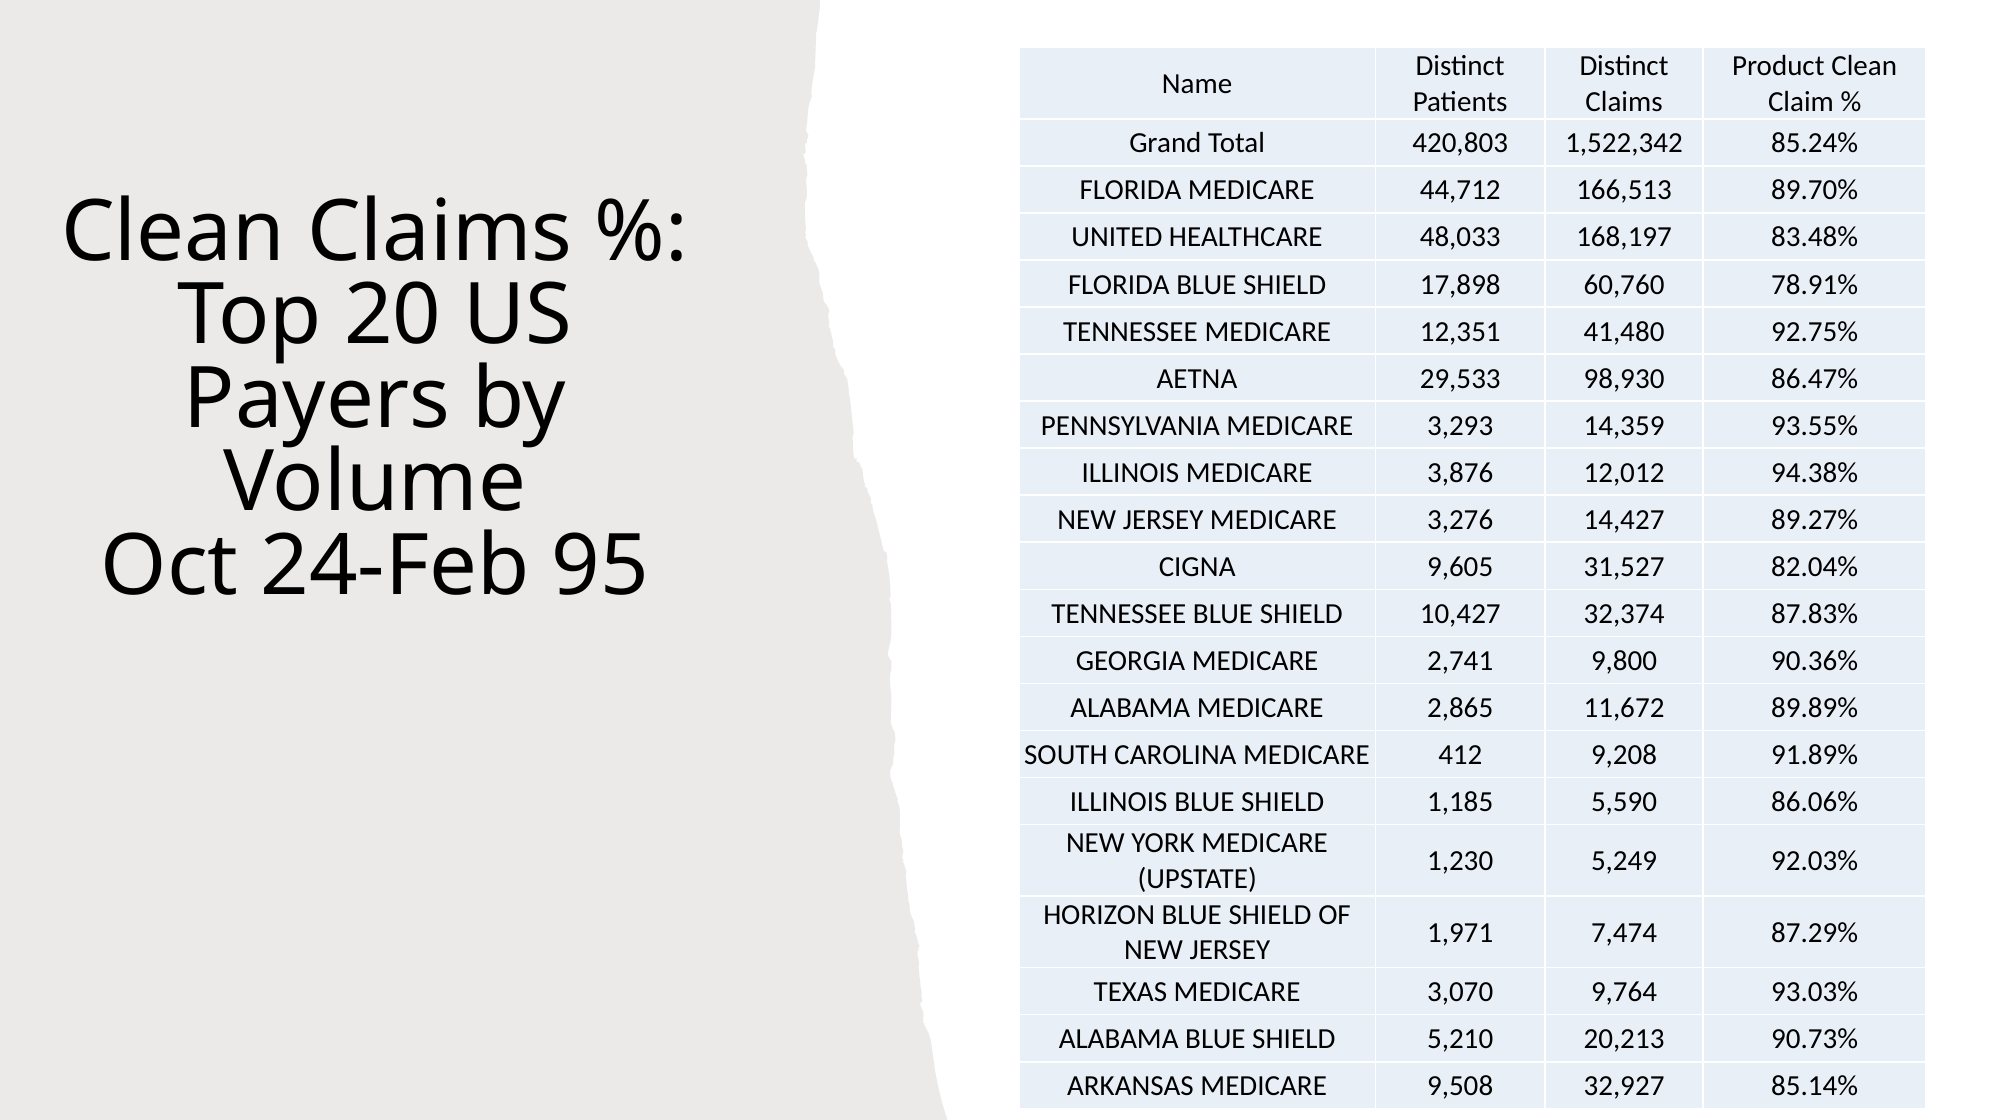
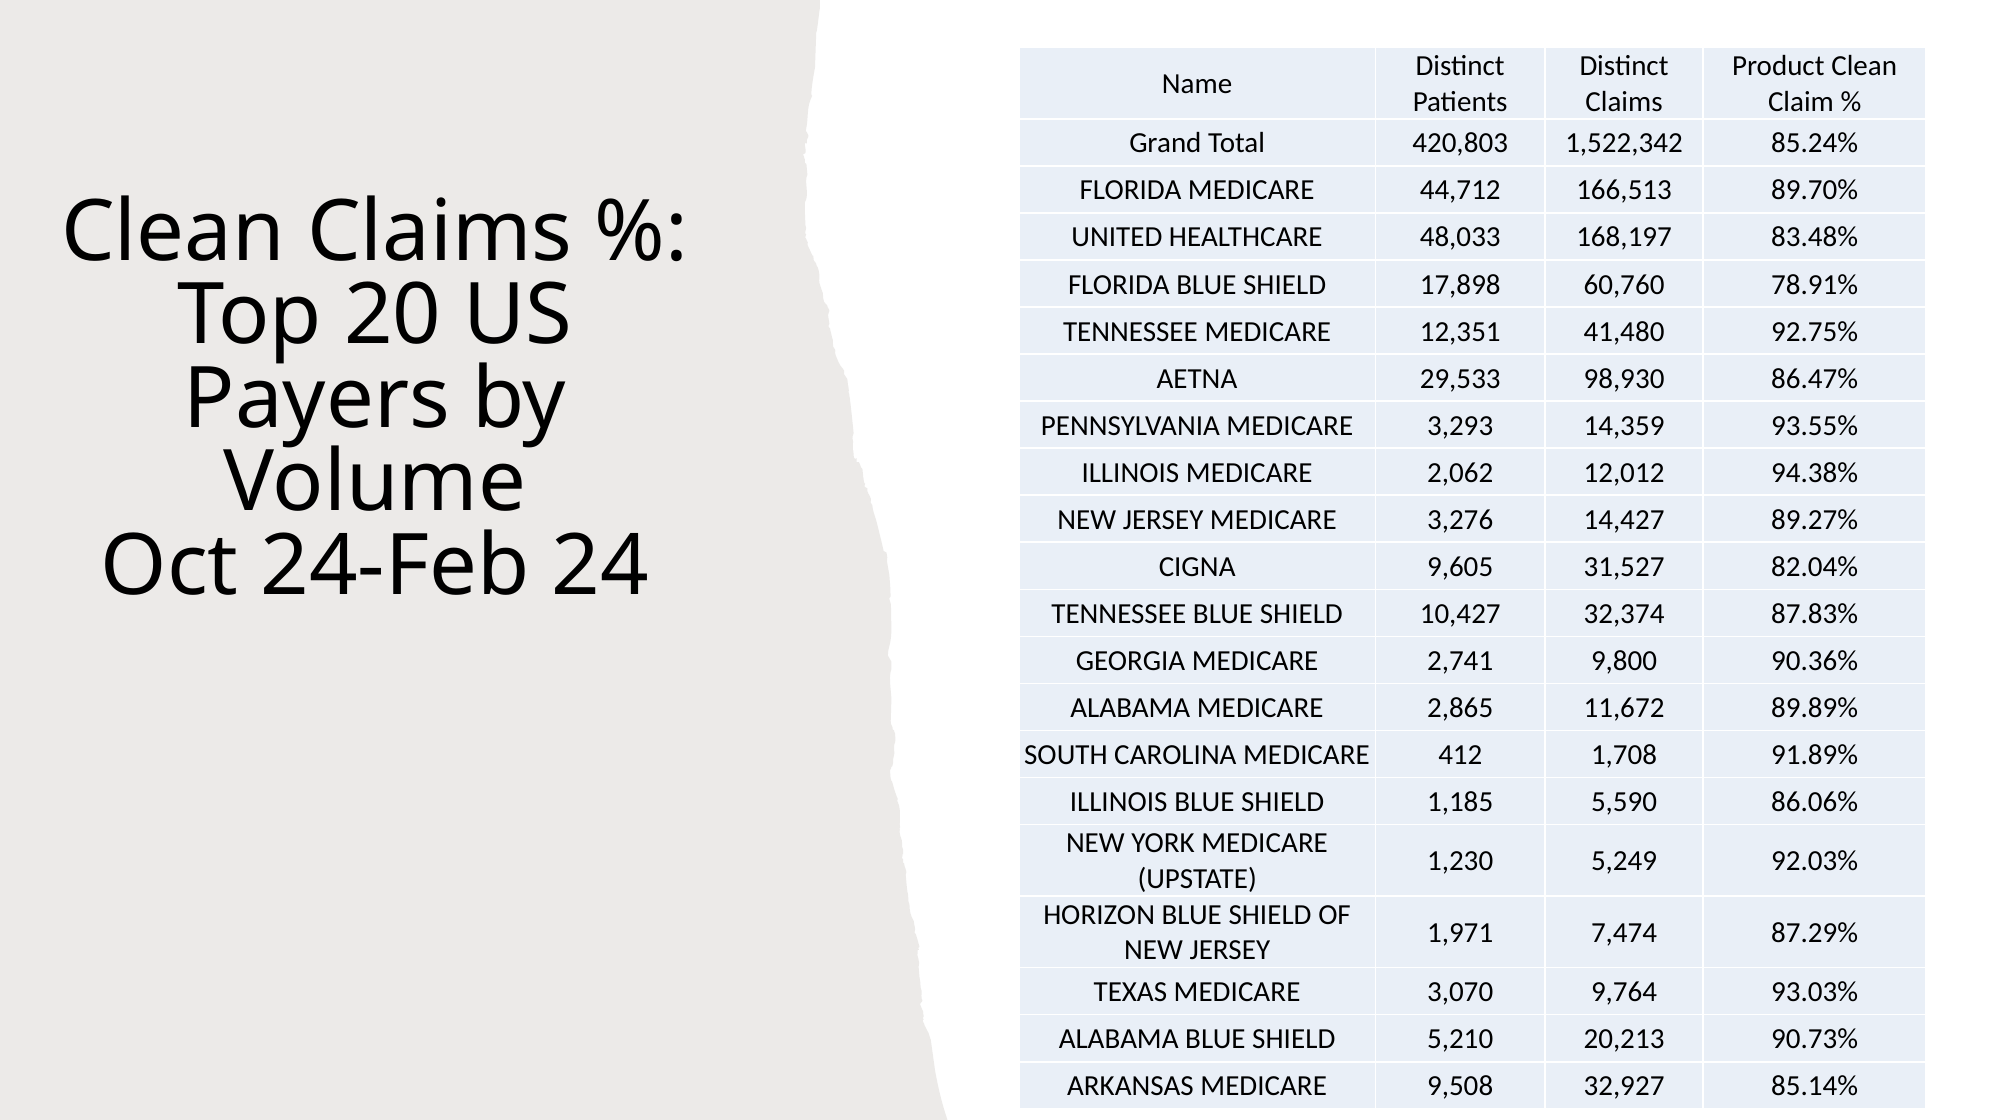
3,876: 3,876 -> 2,062 (1460, 473)
95: 95 -> 24 (600, 566)
9,208: 9,208 -> 1,708 (1624, 755)
